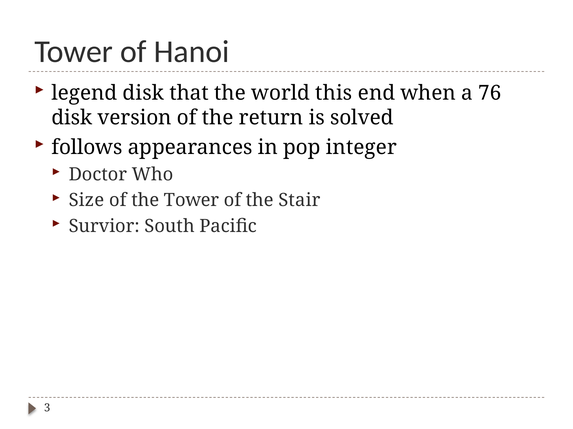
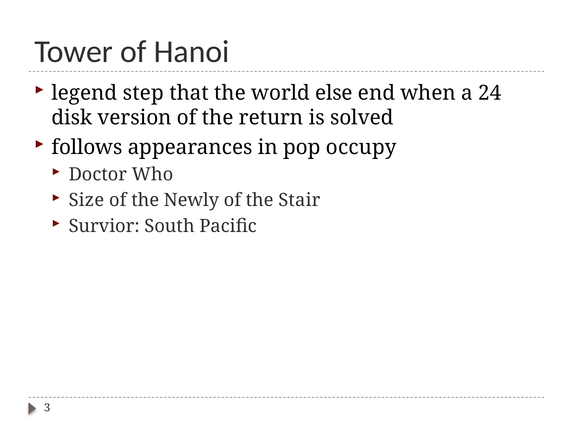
legend disk: disk -> step (143, 93)
this: this -> else (334, 93)
76: 76 -> 24 (490, 93)
integer: integer -> occupy (361, 148)
the Tower: Tower -> Newly (192, 201)
